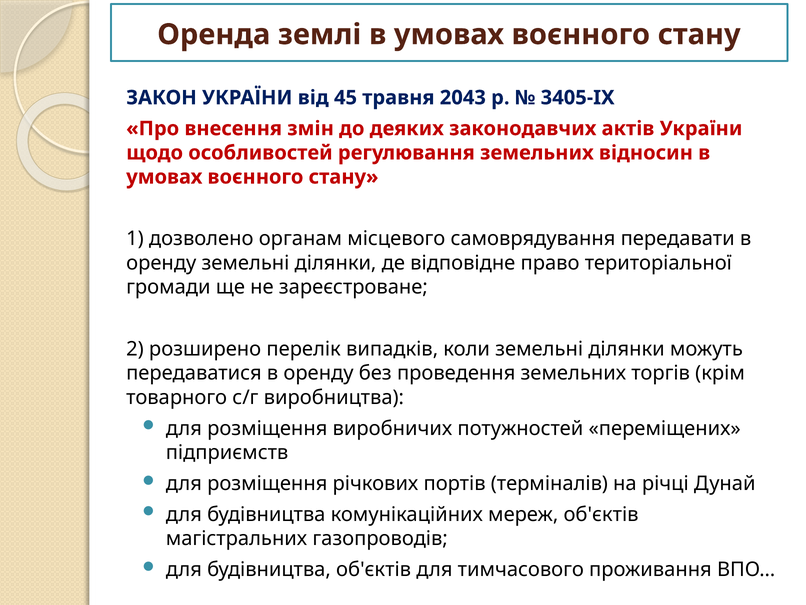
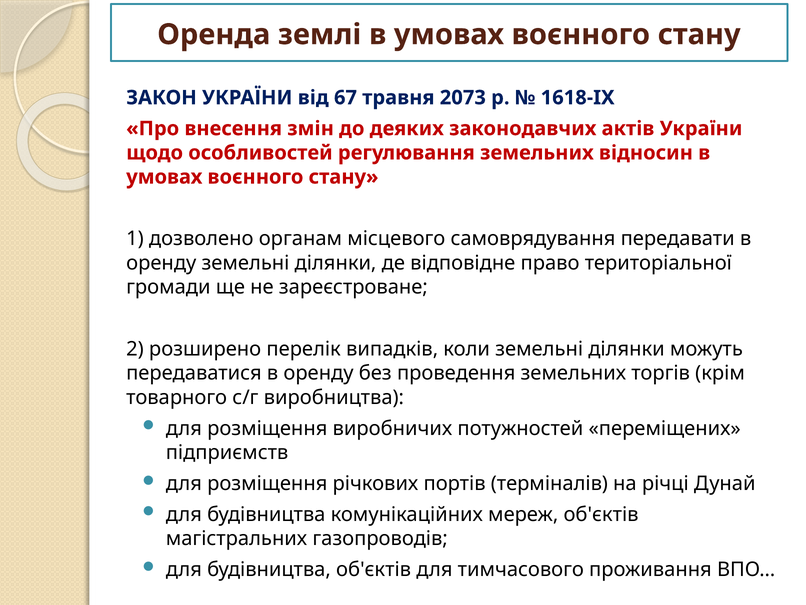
45: 45 -> 67 (345, 98)
2043: 2043 -> 2073 (463, 98)
3405-IX: 3405-IX -> 1618-IX (578, 98)
